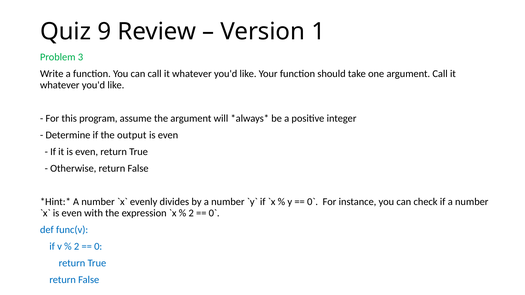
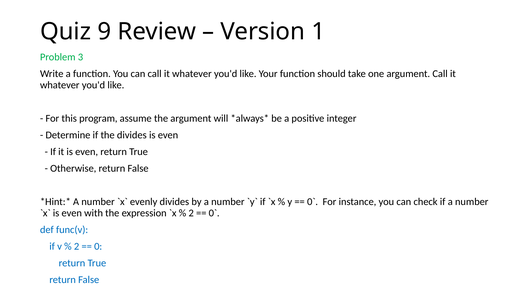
the output: output -> divides (132, 135)
